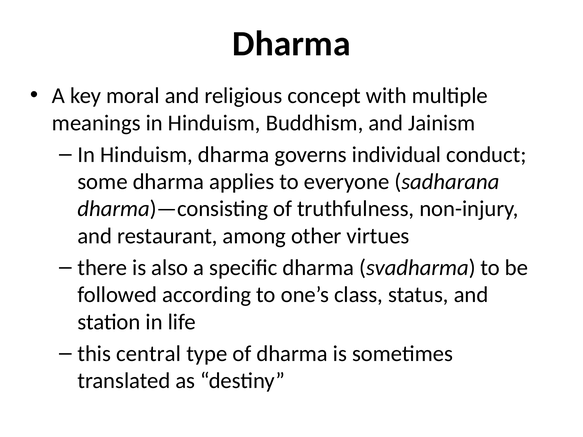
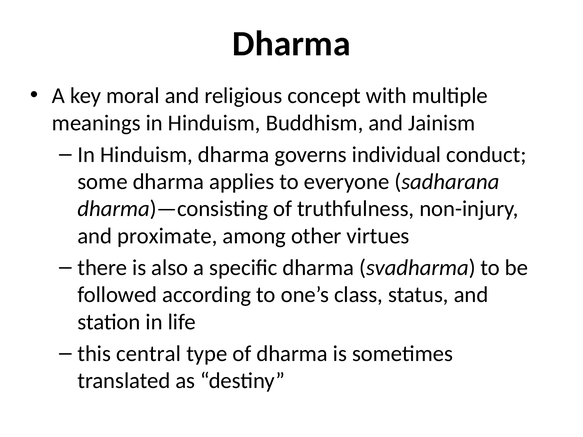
restaurant: restaurant -> proximate (167, 236)
